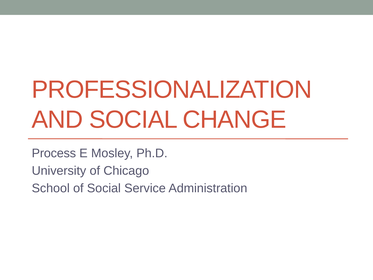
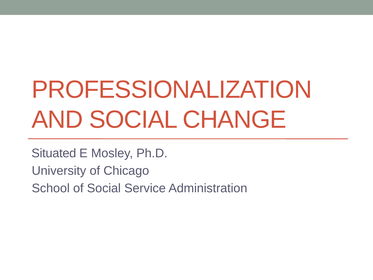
Process: Process -> Situated (54, 153)
